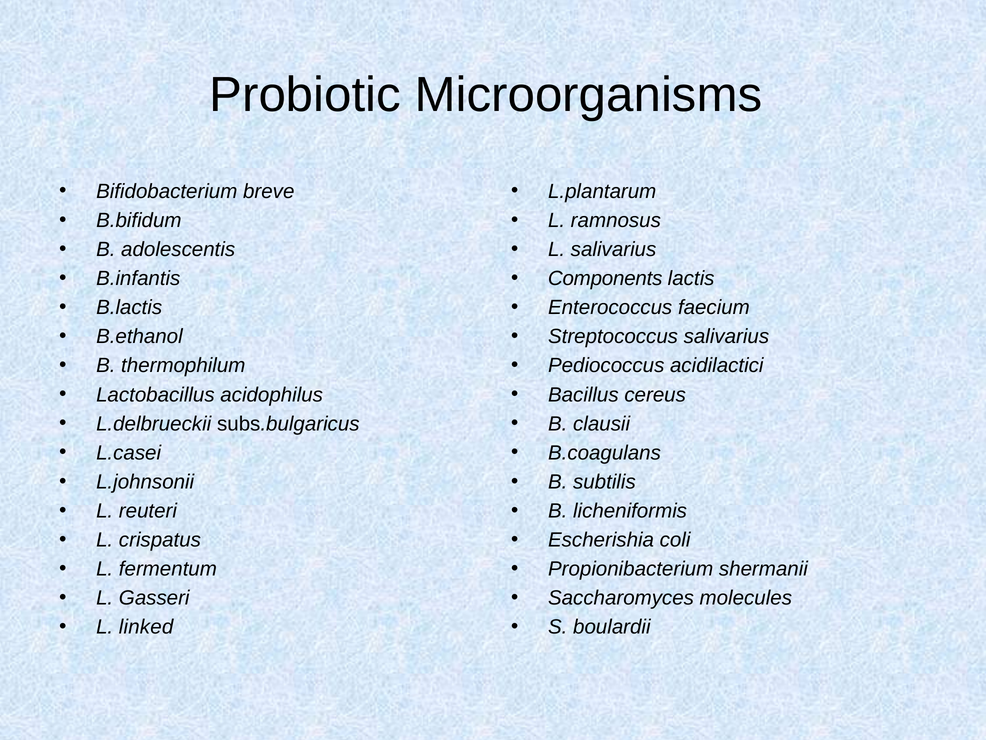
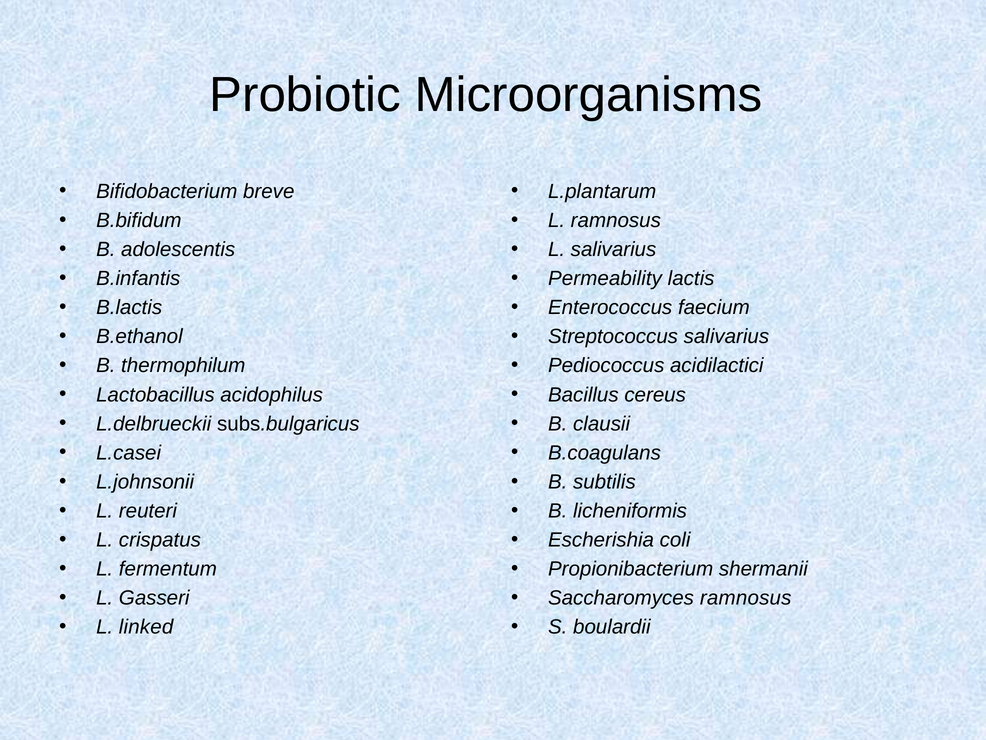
Components: Components -> Permeability (605, 278)
Saccharomyces molecules: molecules -> ramnosus (746, 598)
